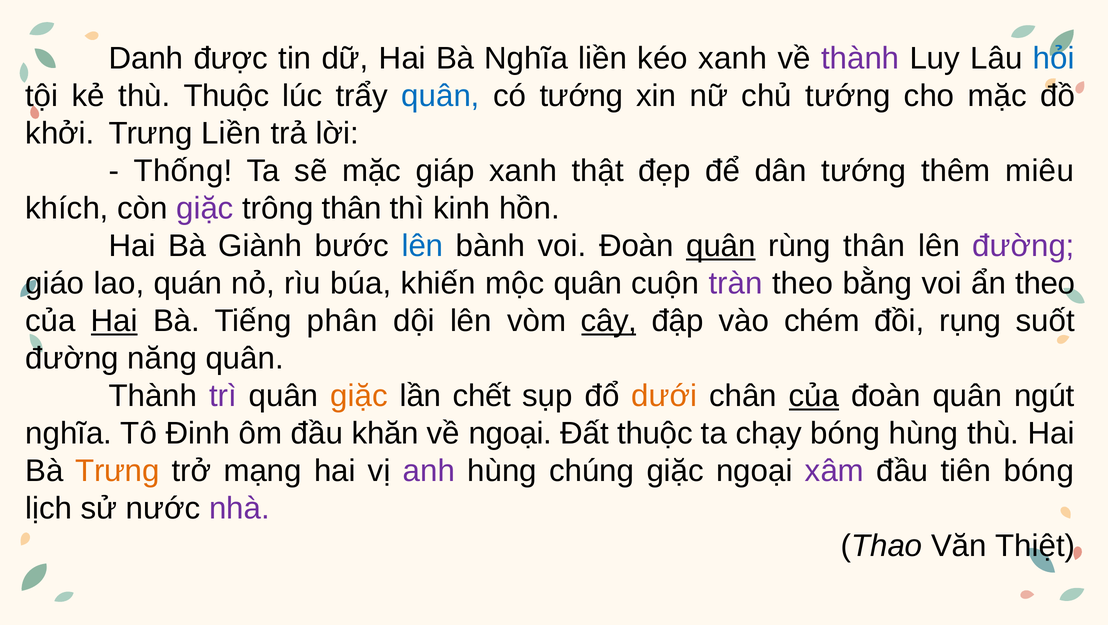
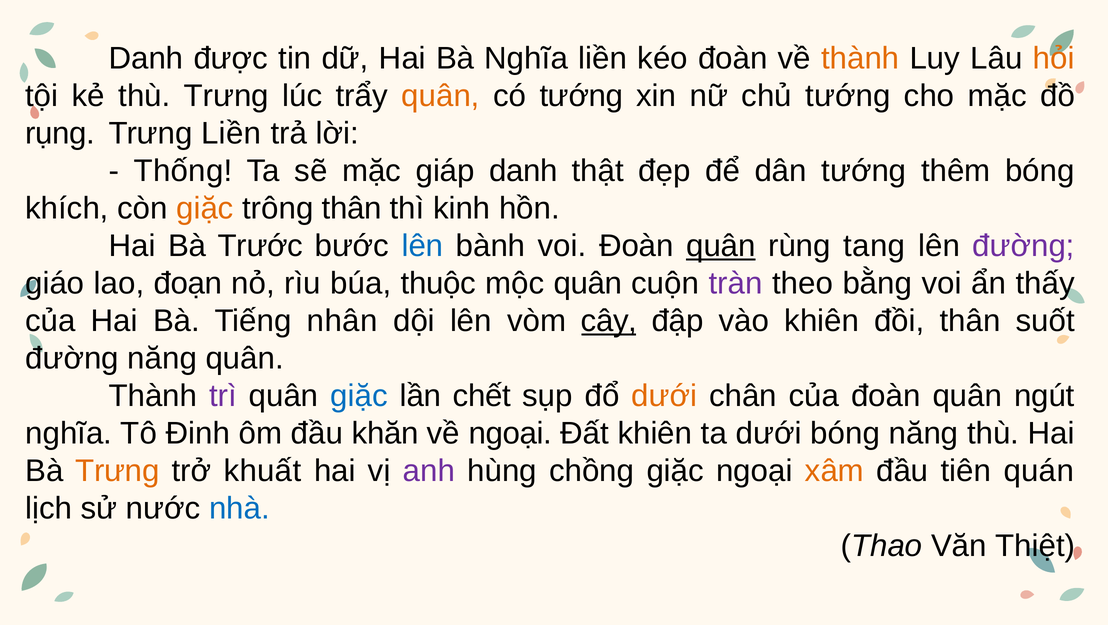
kéo xanh: xanh -> đoàn (733, 58)
thành colour: purple -> orange (860, 58)
hỏi colour: blue -> orange (1054, 58)
thù Thuộc: Thuộc -> Trưng (226, 96)
quân colour: blue -> orange (440, 96)
khởi: khởi -> rụng (60, 133)
giáp xanh: xanh -> danh (523, 171)
thêm miêu: miêu -> bóng (1040, 171)
giặc colour: purple -> orange (205, 208)
Giành: Giành -> Trước (260, 246)
rùng thân: thân -> tang (874, 246)
quán: quán -> đoạn (188, 283)
khiến: khiến -> thuộc (438, 283)
ẩn theo: theo -> thấy (1045, 283)
Hai underline: present -> none (114, 321)
phân: phân -> nhân (342, 321)
vào chém: chém -> khiên (822, 321)
đồi rụng: rụng -> thân (970, 321)
giặc colour: orange -> blue (359, 396)
của underline: present -> none (814, 396)
Đất thuộc: thuộc -> khiên (655, 433)
ta chạy: chạy -> dưới (769, 433)
bóng hùng: hùng -> năng (924, 433)
mạng: mạng -> khuất (262, 471)
chúng: chúng -> chồng (592, 471)
xâm colour: purple -> orange (834, 471)
tiên bóng: bóng -> quán (1039, 471)
nhà colour: purple -> blue (239, 508)
